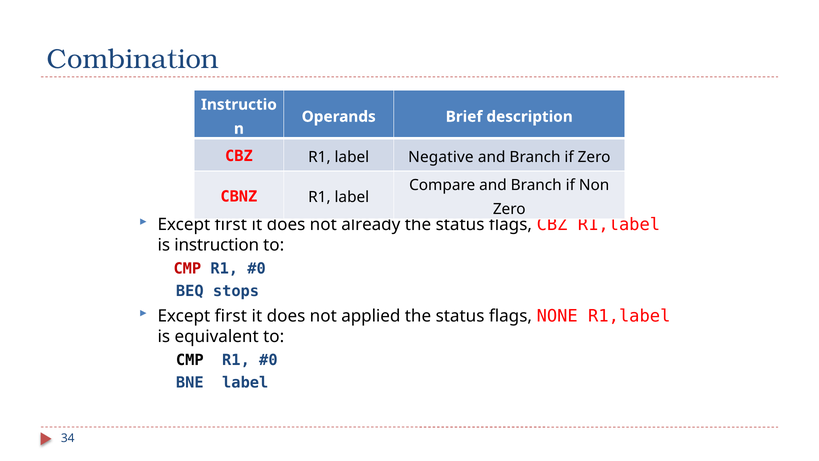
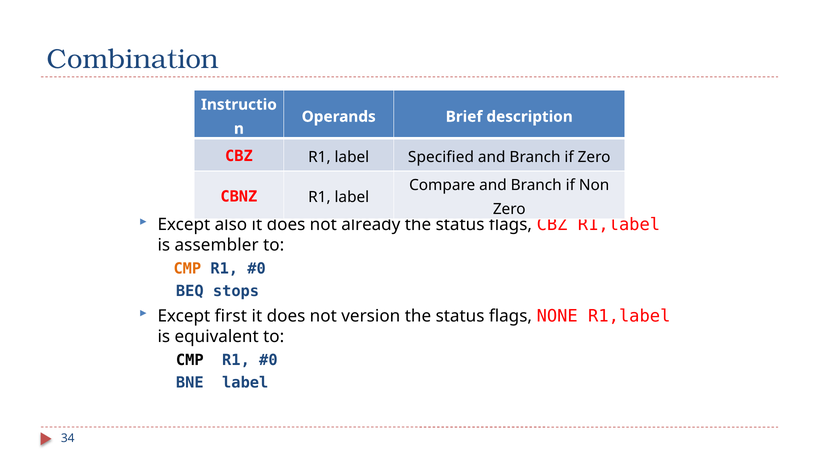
Negative: Negative -> Specified (441, 157)
first: first -> also (231, 224)
instruction: instruction -> assembler (217, 245)
CMP colour: red -> orange (187, 268)
applied: applied -> version (371, 316)
